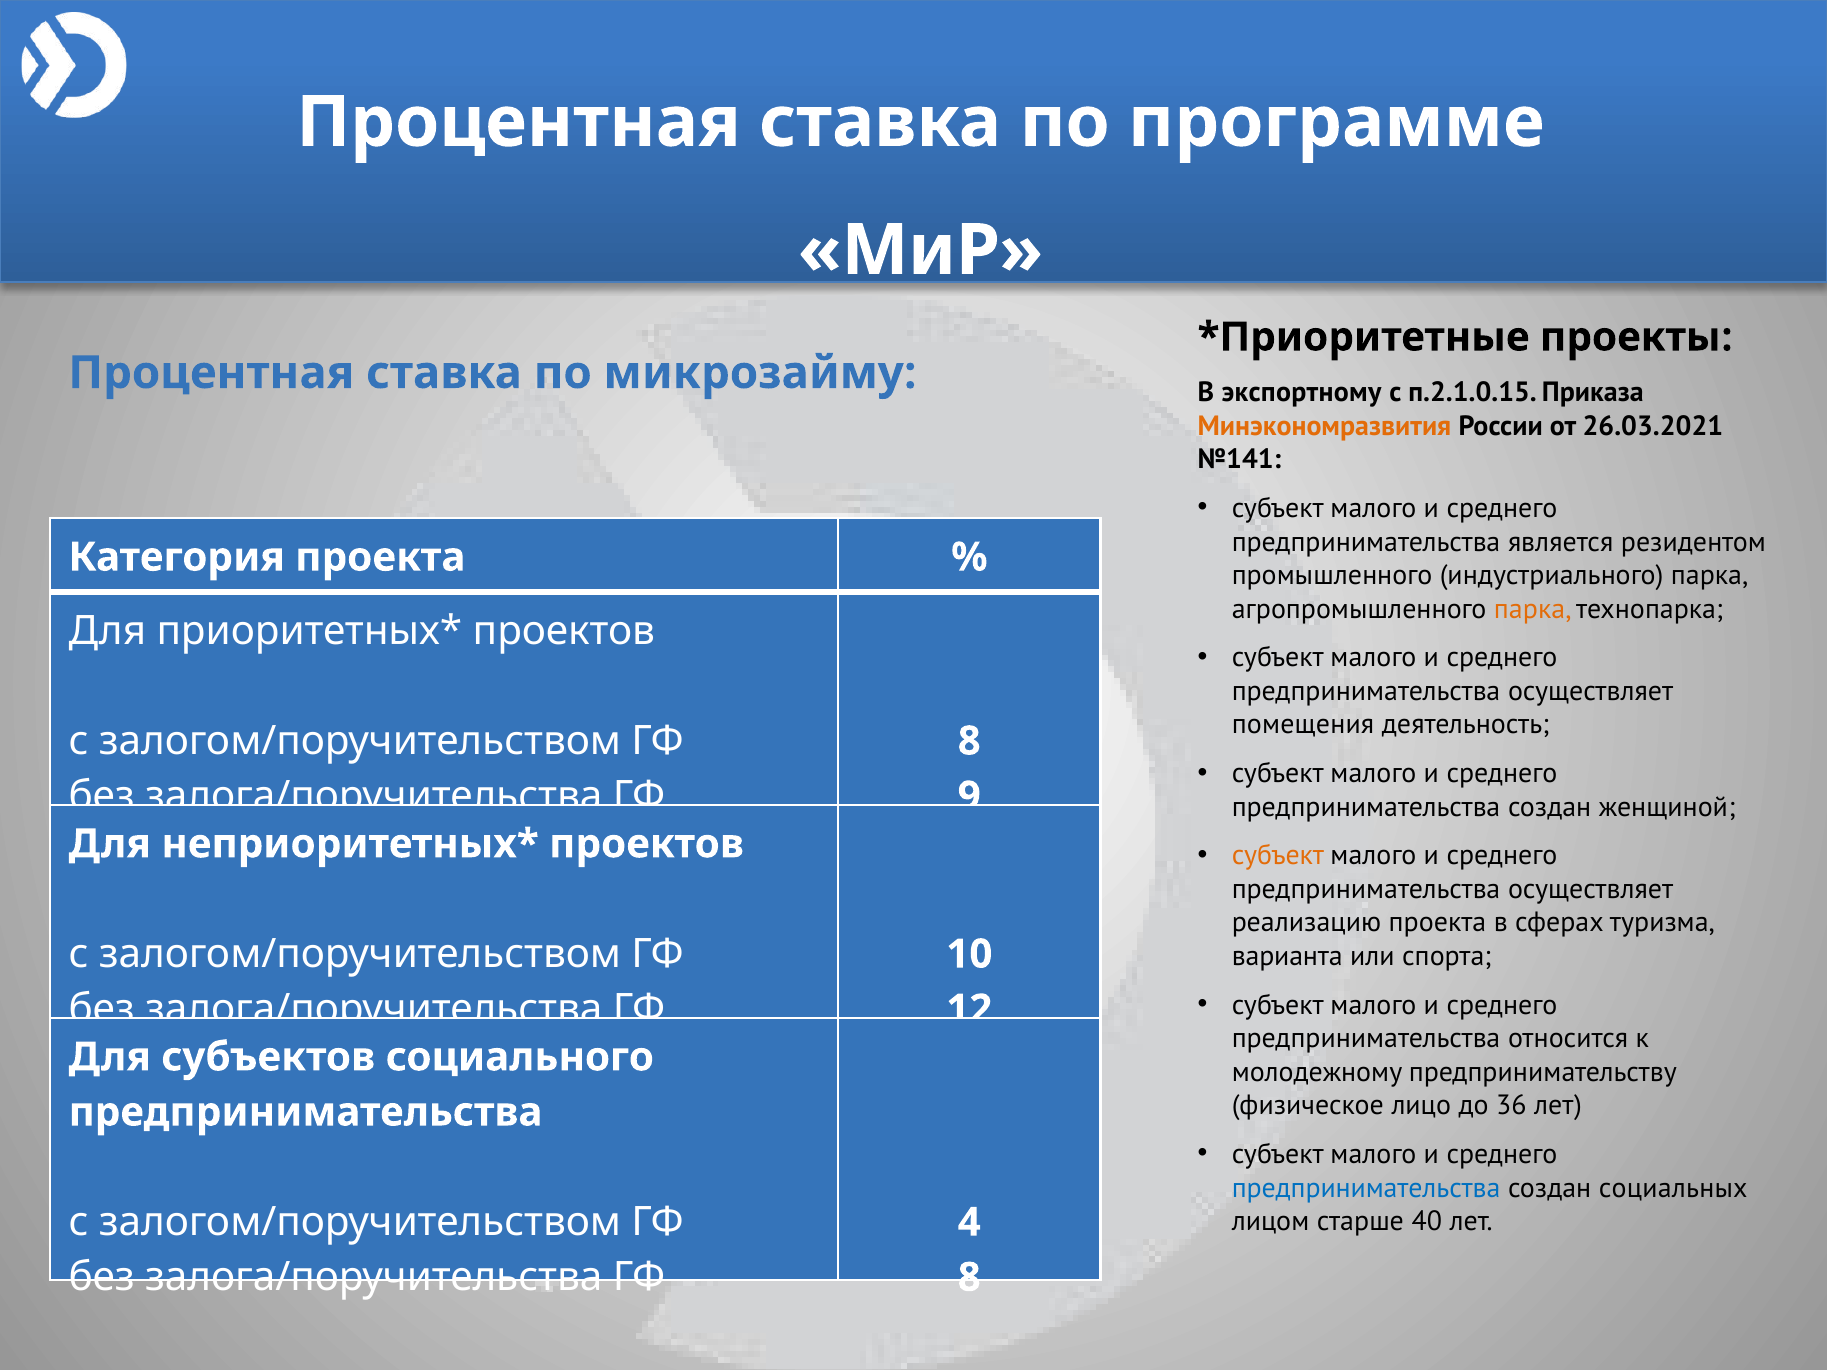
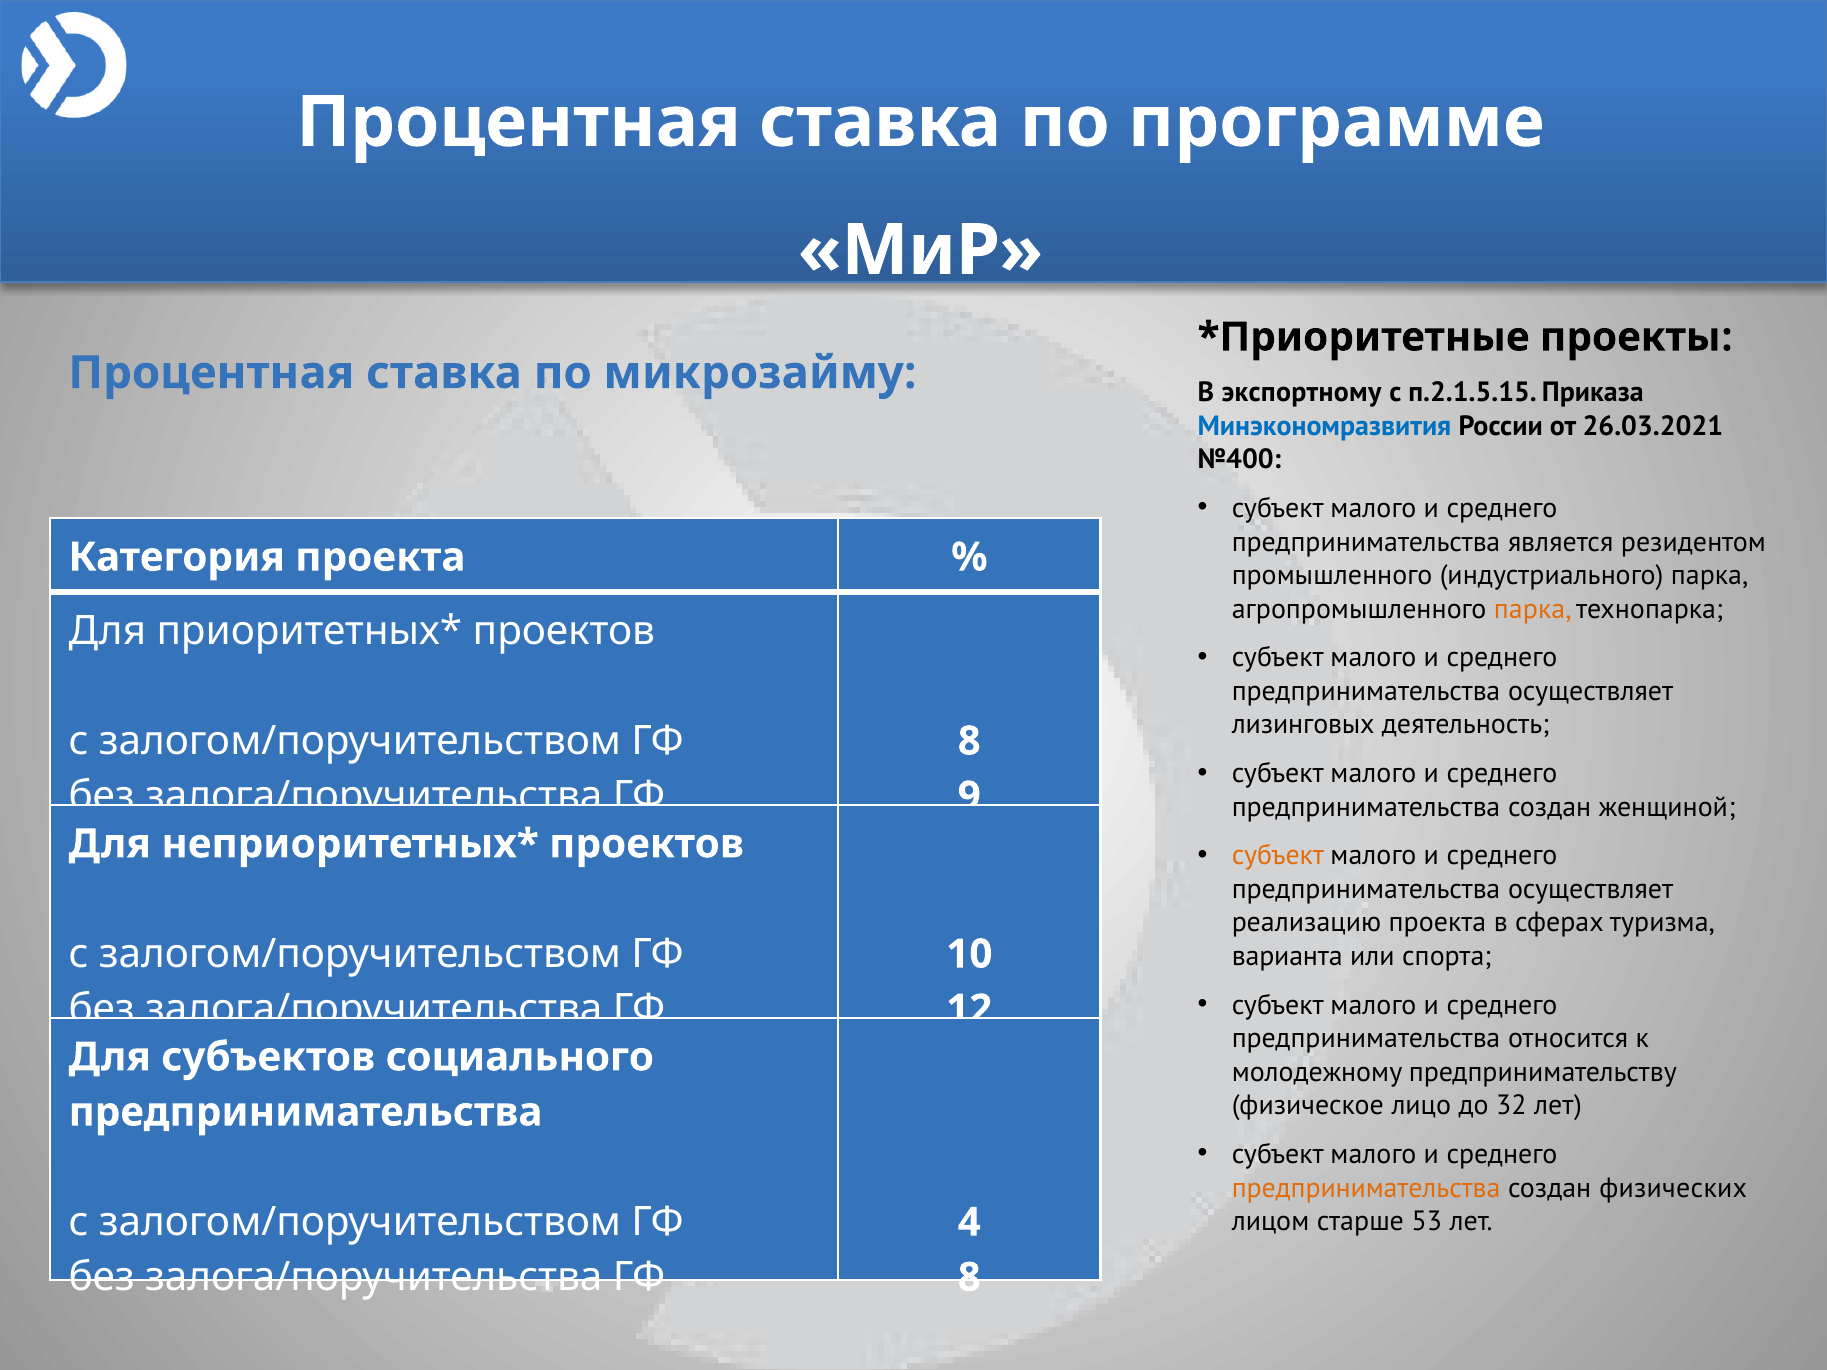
п.2.1.0.15: п.2.1.0.15 -> п.2.1.5.15 (1473, 393)
Минэкономразвития colour: orange -> blue (1324, 426)
№141: №141 -> №400 (1239, 460)
помещения: помещения -> лизинговых (1303, 725)
36: 36 -> 32 (1511, 1106)
предпринимательства colour: blue -> orange (1366, 1188)
социальных: социальных -> физических (1673, 1188)
40: 40 -> 53 (1427, 1222)
